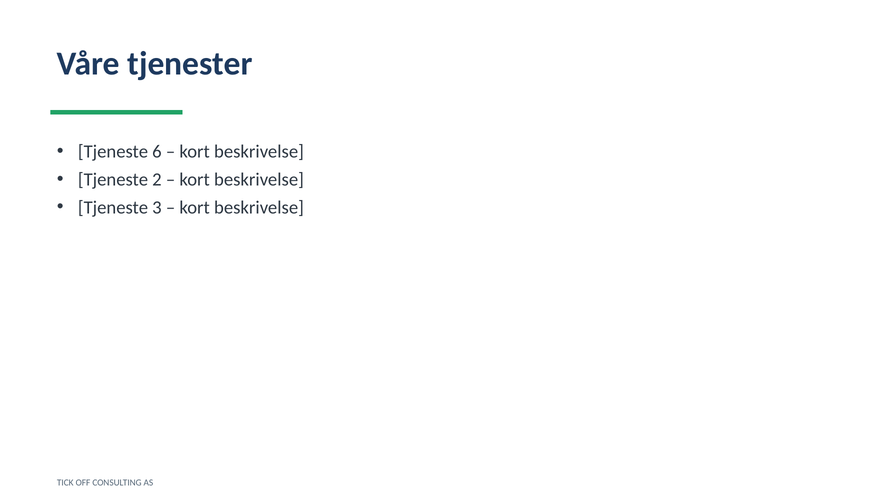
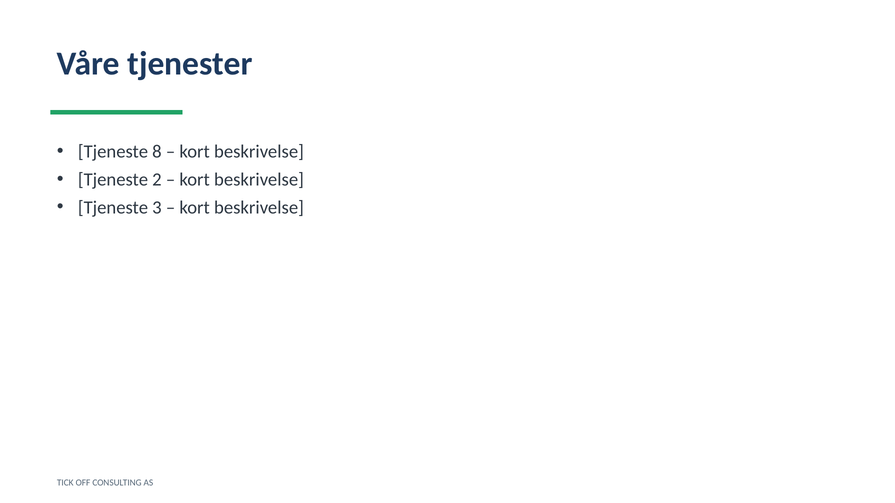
6: 6 -> 8 (157, 152)
